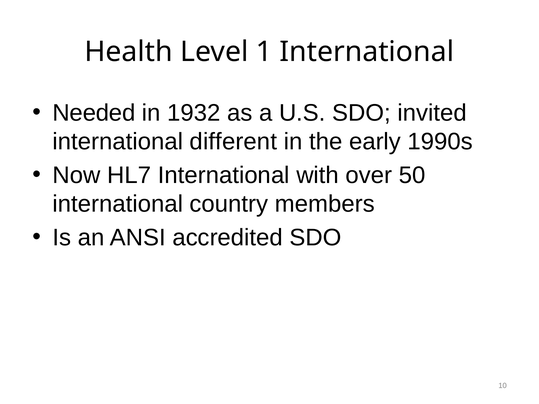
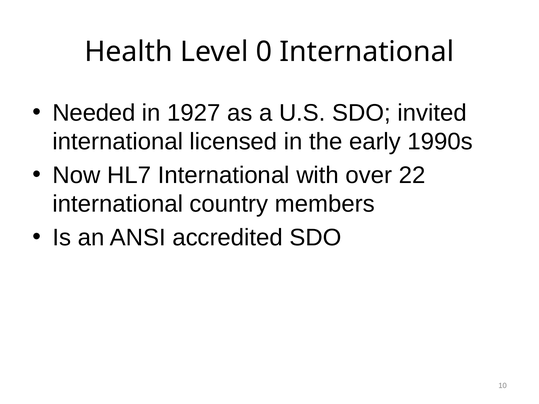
1: 1 -> 0 (264, 52)
1932: 1932 -> 1927 (194, 113)
different: different -> licensed (233, 142)
50: 50 -> 22 (412, 175)
